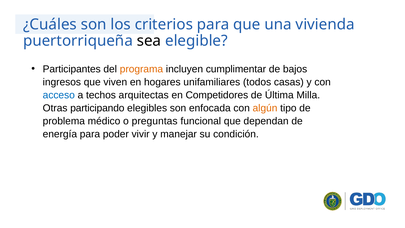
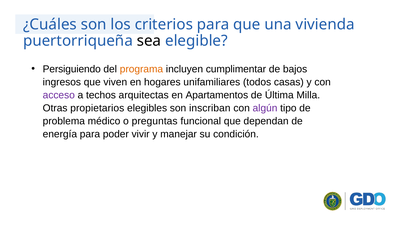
Participantes: Participantes -> Persiguiendo (72, 69)
acceso colour: blue -> purple (59, 95)
Competidores: Competidores -> Apartamentos (217, 95)
participando: participando -> propietarios (97, 108)
enfocada: enfocada -> inscriban (210, 108)
algún colour: orange -> purple (265, 108)
